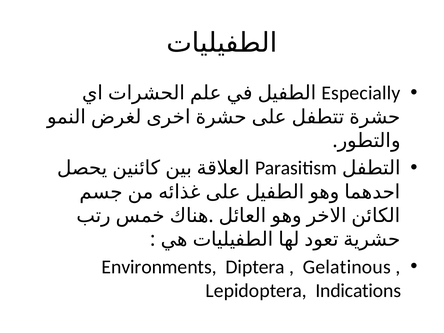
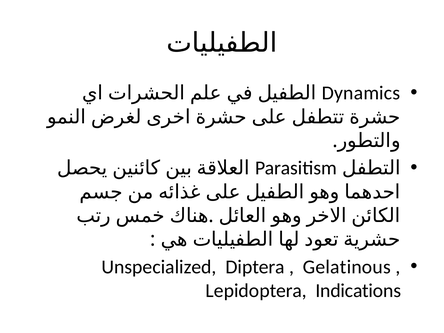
Especially: Especially -> Dynamics (361, 93)
Environments: Environments -> Unspecialized (159, 267)
